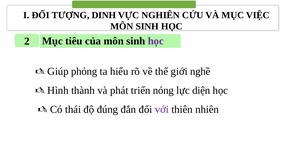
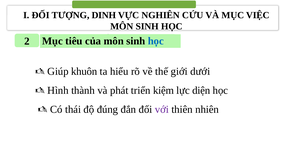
học colour: purple -> blue (156, 41)
phỏng: phỏng -> khuôn (84, 71)
nghề: nghề -> dưới (200, 71)
nóng: nóng -> kiệm (163, 90)
